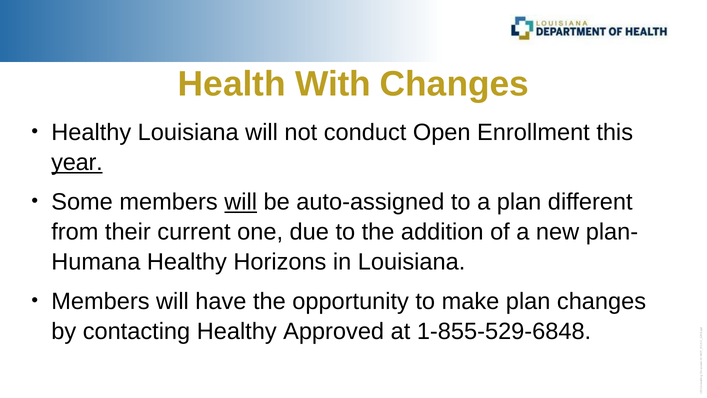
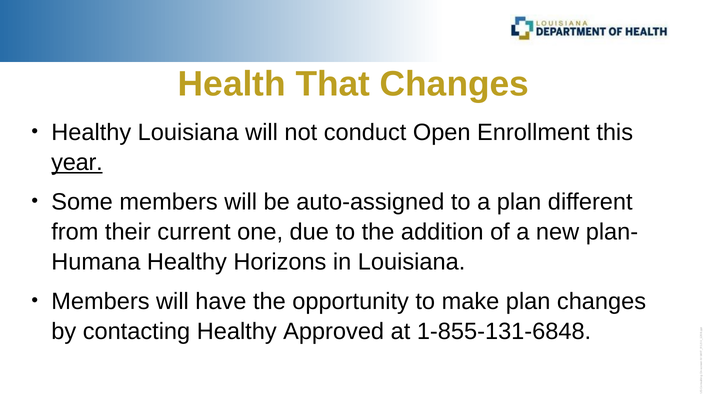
With: With -> That (333, 84)
will underline: present -> none (241, 202)
1-855-529-6848: 1-855-529-6848 -> 1-855-131-6848 (504, 331)
